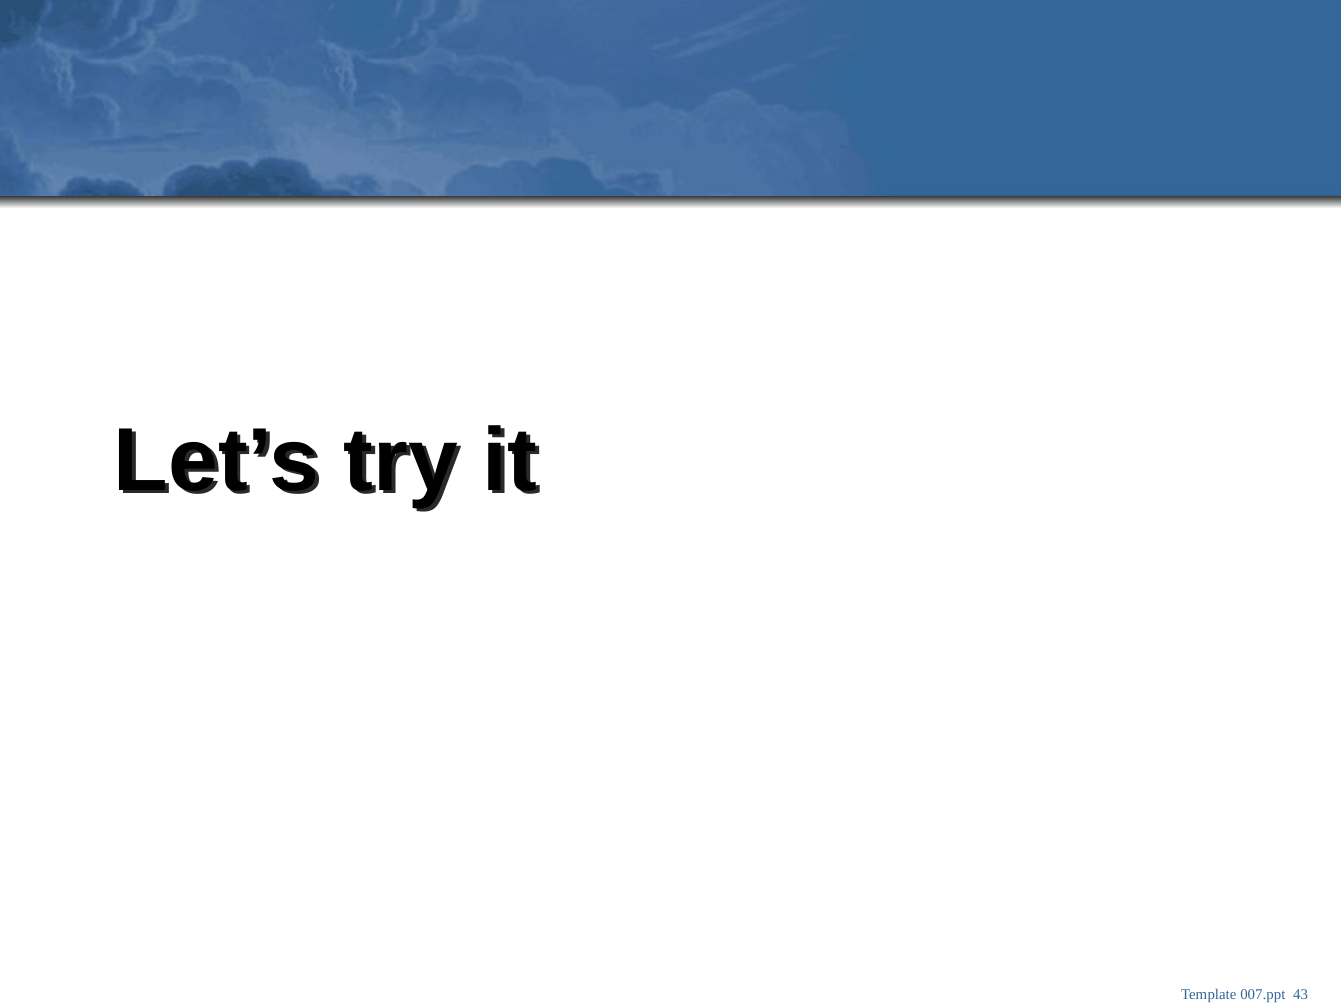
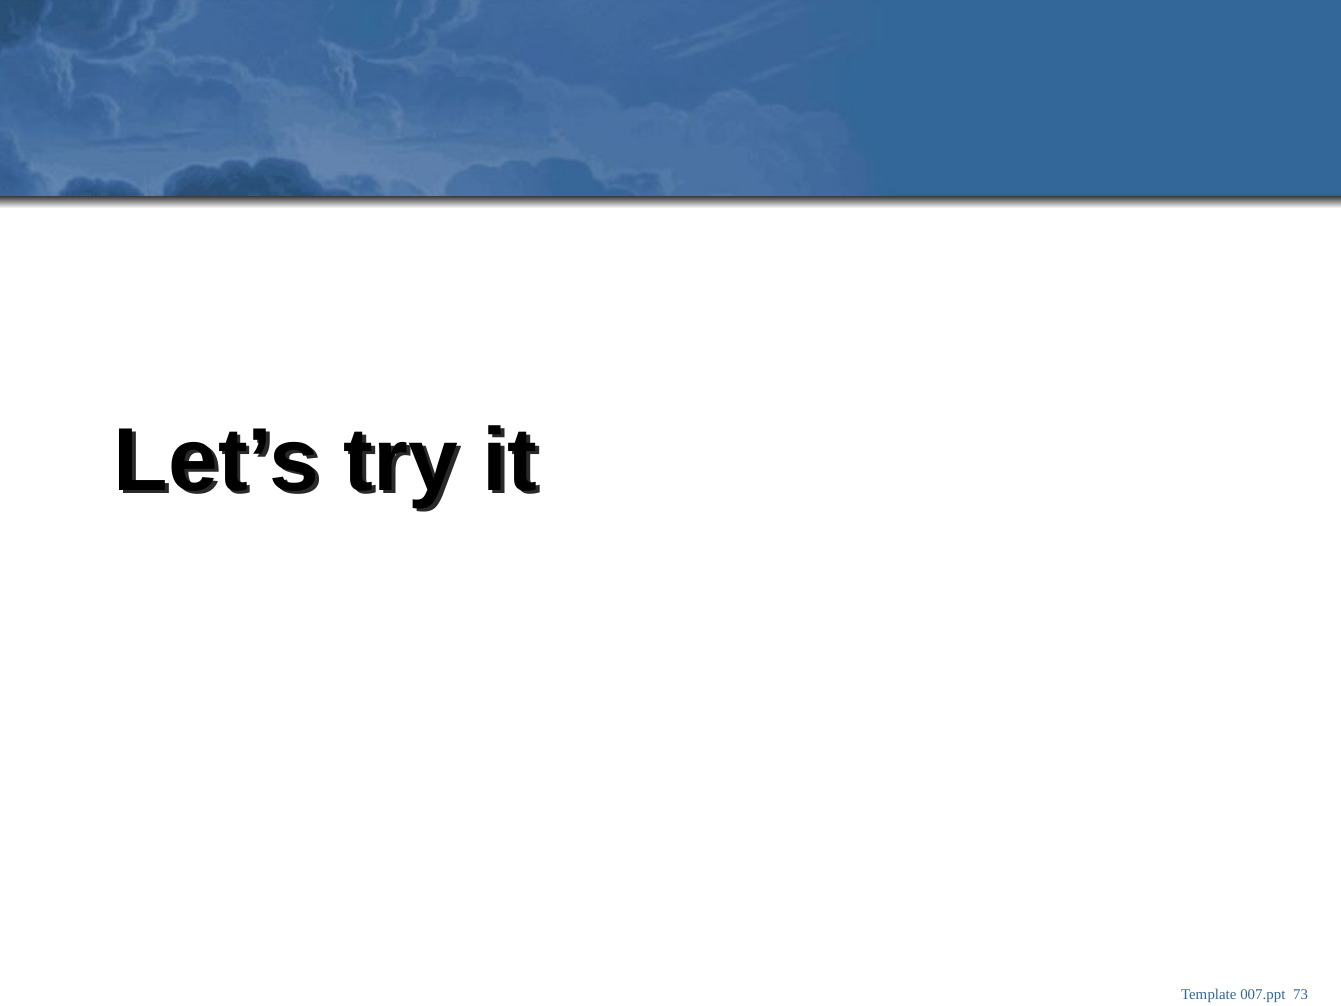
43: 43 -> 73 (1301, 995)
